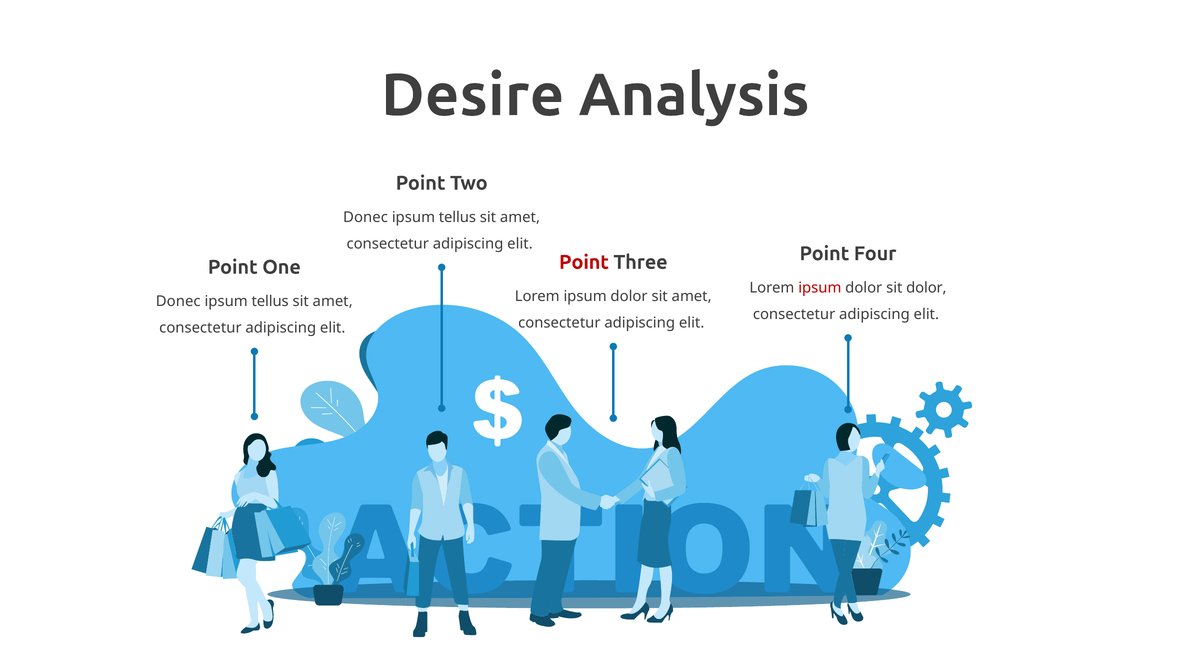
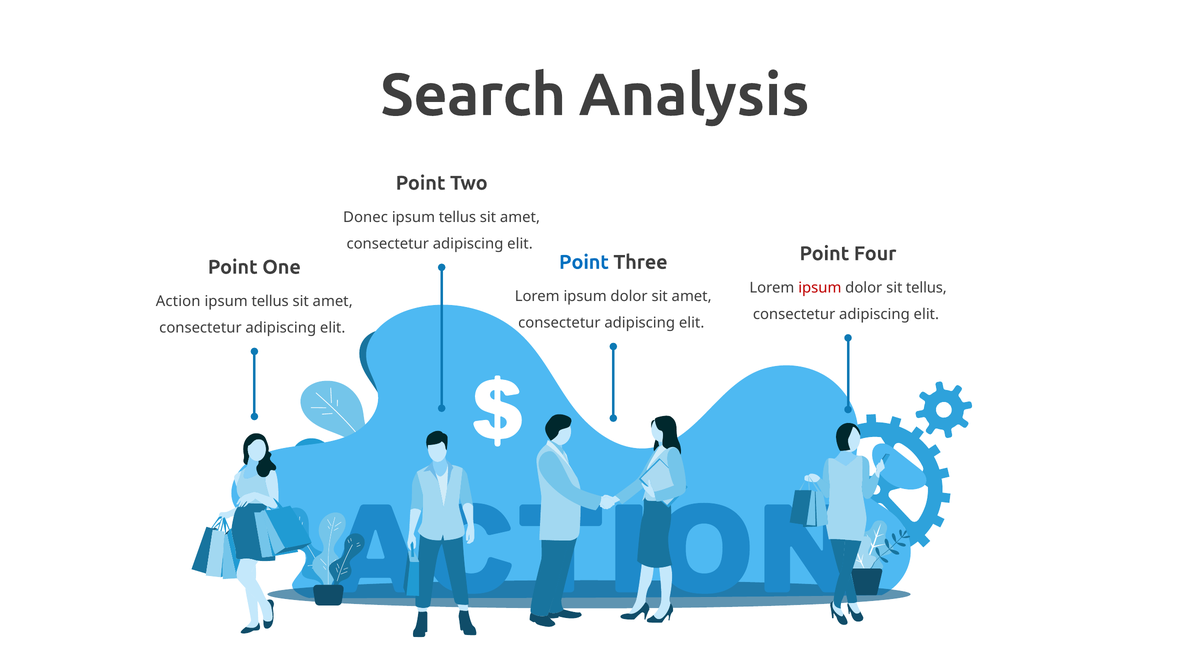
Desire: Desire -> Search (473, 95)
Point colour: red -> blue (584, 262)
sit dolor: dolor -> tellus (926, 288)
Donec: Donec -> Action (178, 301)
